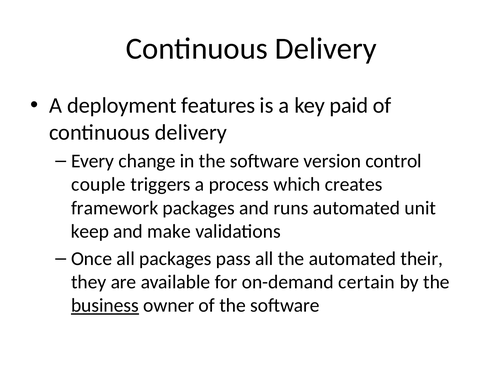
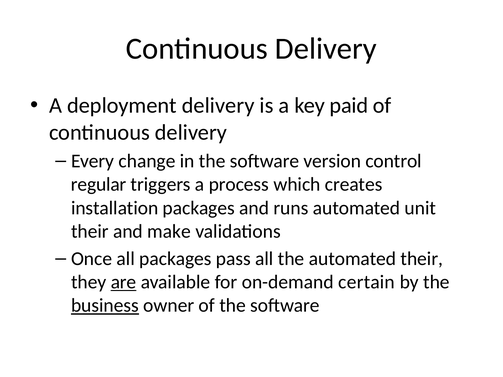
deployment features: features -> delivery (218, 106)
couple: couple -> regular (99, 185)
framework: framework -> installation (115, 208)
keep: keep -> their (90, 232)
are underline: none -> present (124, 282)
